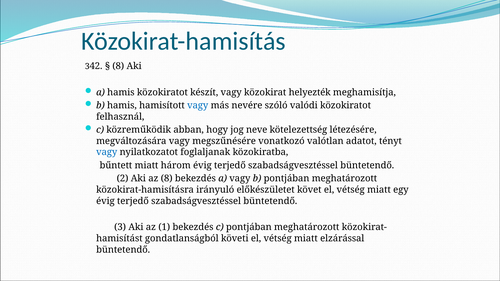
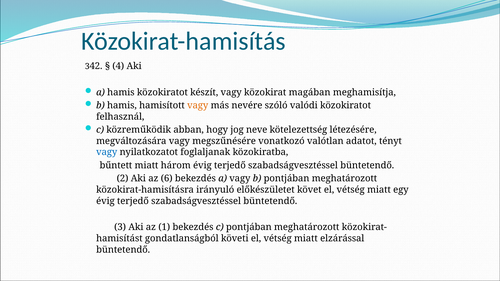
8: 8 -> 4 (118, 66)
helyezték: helyezték -> magában (310, 92)
vagy colour: blue -> orange (198, 105)
az 8: 8 -> 6 (167, 179)
